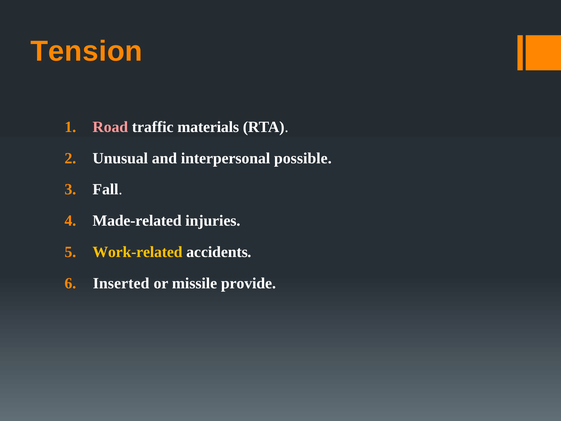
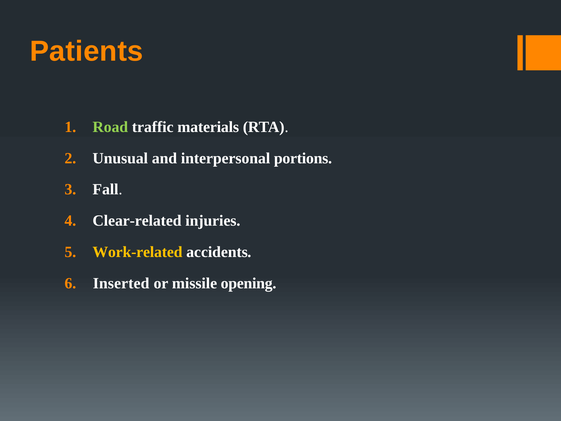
Tension: Tension -> Patients (87, 51)
Road colour: pink -> light green (110, 127)
possible: possible -> portions (303, 158)
Made-related: Made-related -> Clear-related (137, 221)
provide: provide -> opening (249, 283)
